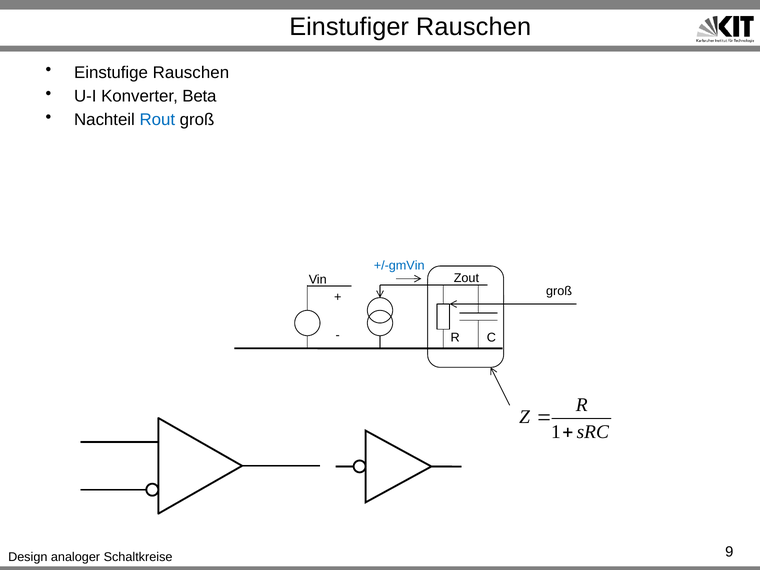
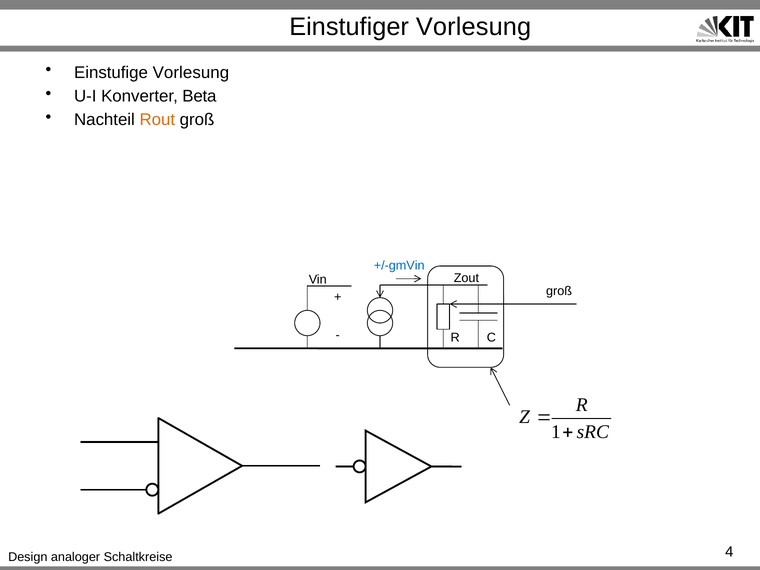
Einstufiger Rauschen: Rauschen -> Vorlesung (474, 27)
Einstufige Rauschen: Rauschen -> Vorlesung (191, 73)
Rout colour: blue -> orange (157, 120)
9: 9 -> 4 (729, 552)
